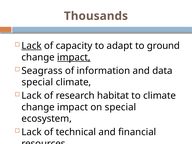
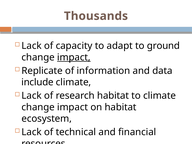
Lack underline: present -> none (32, 46)
Seagrass: Seagrass -> Replicate (42, 71)
special: special -> include (37, 82)
on special: special -> habitat (121, 107)
